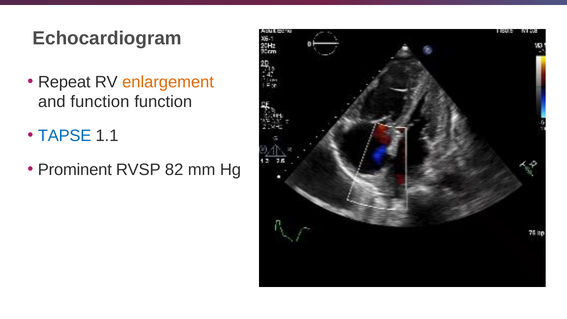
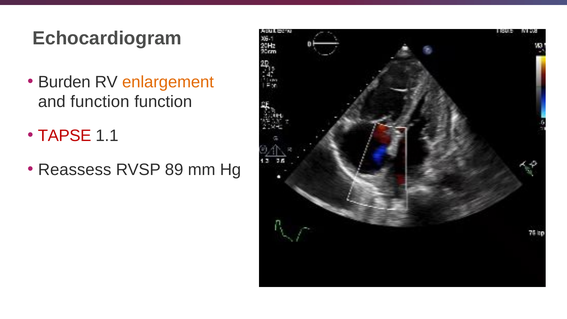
Repeat: Repeat -> Burden (64, 82)
TAPSE colour: blue -> red (65, 136)
Prominent: Prominent -> Reassess (75, 170)
82: 82 -> 89 (174, 170)
